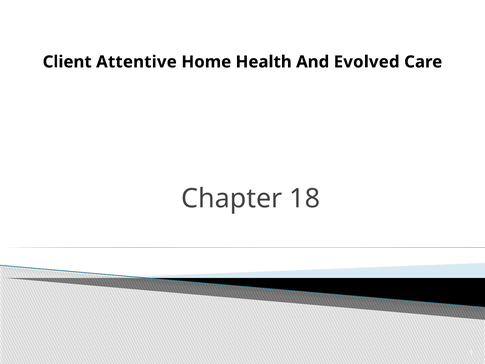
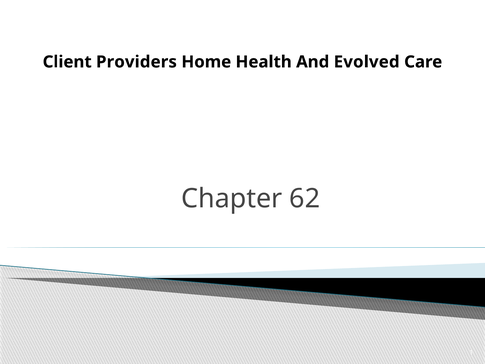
Attentive: Attentive -> Providers (136, 62)
18: 18 -> 62 (305, 198)
